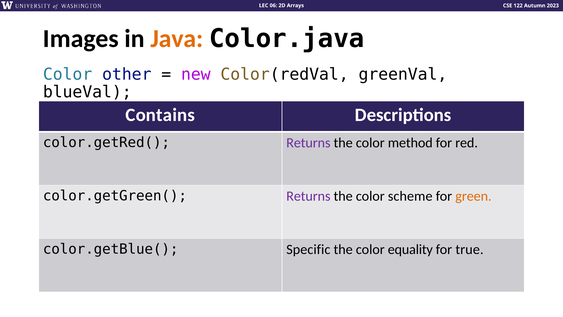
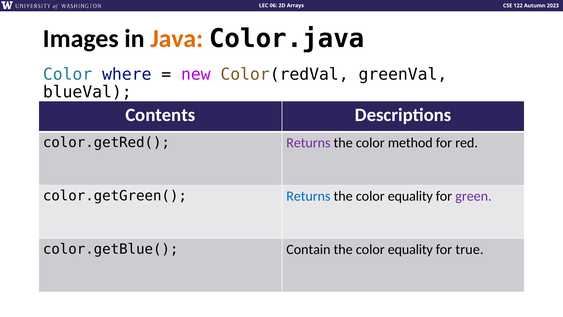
other: other -> where (127, 74)
Contains: Contains -> Contents (160, 115)
Returns colour: purple -> blue (308, 196)
scheme: scheme -> equality (410, 196)
green colour: orange -> purple (473, 196)
Specific: Specific -> Contain (308, 249)
